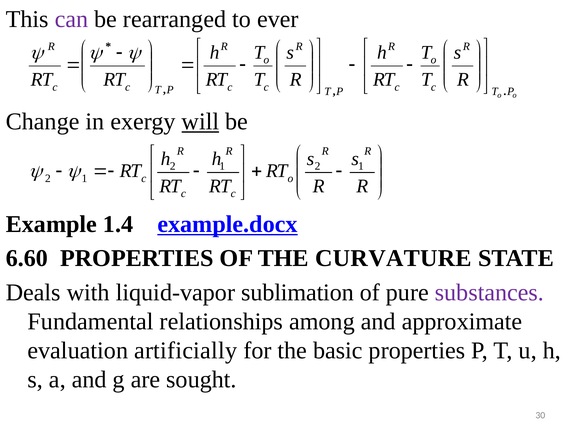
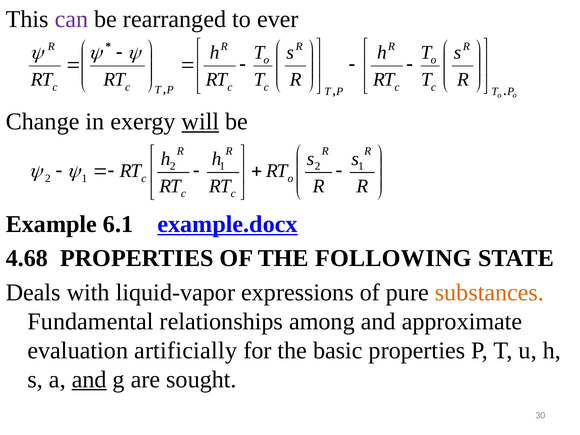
1.4: 1.4 -> 6.1 (118, 224)
6.60: 6.60 -> 4.68 (27, 258)
CURVATURE: CURVATURE -> FOLLOWING (393, 258)
sublimation: sublimation -> expressions (297, 292)
substances colour: purple -> orange (489, 292)
and underline: none -> present (89, 379)
